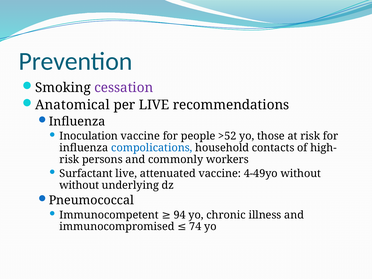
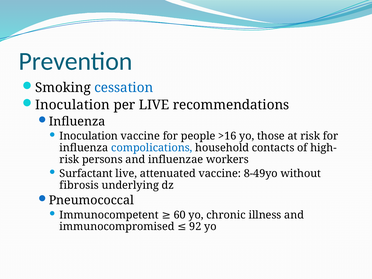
cessation colour: purple -> blue (124, 88)
Anatomical: Anatomical -> Inoculation (72, 105)
>52: >52 -> >16 (227, 136)
commonly: commonly -> influenzae (176, 160)
4-49yo: 4-49yo -> 8-49yo (261, 173)
without: without -> fibrosis (79, 185)
94: 94 -> 60 (180, 215)
74: 74 -> 92 (195, 227)
